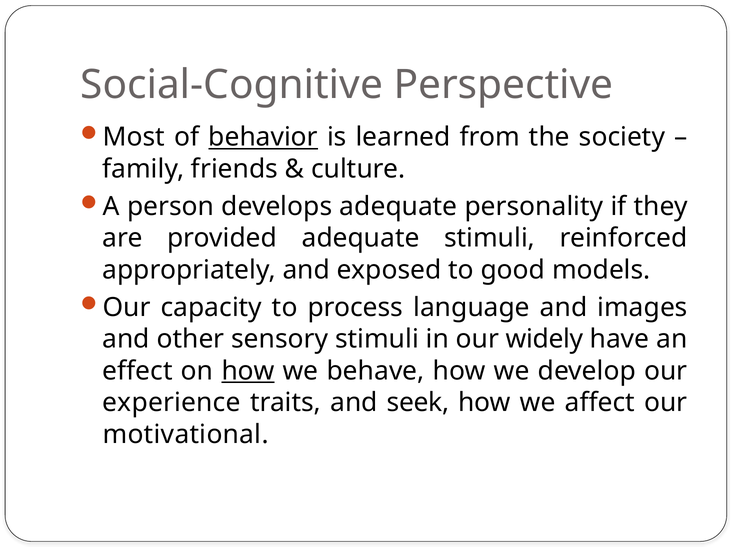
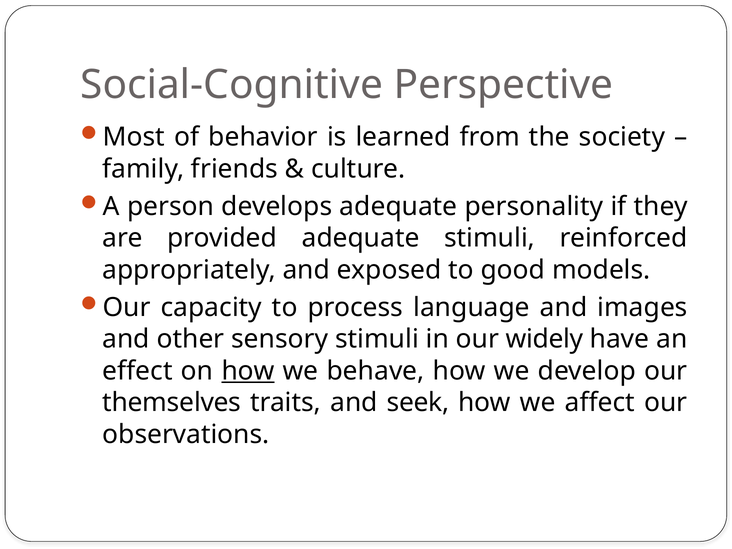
behavior underline: present -> none (263, 137)
experience: experience -> themselves (172, 403)
motivational: motivational -> observations (186, 434)
